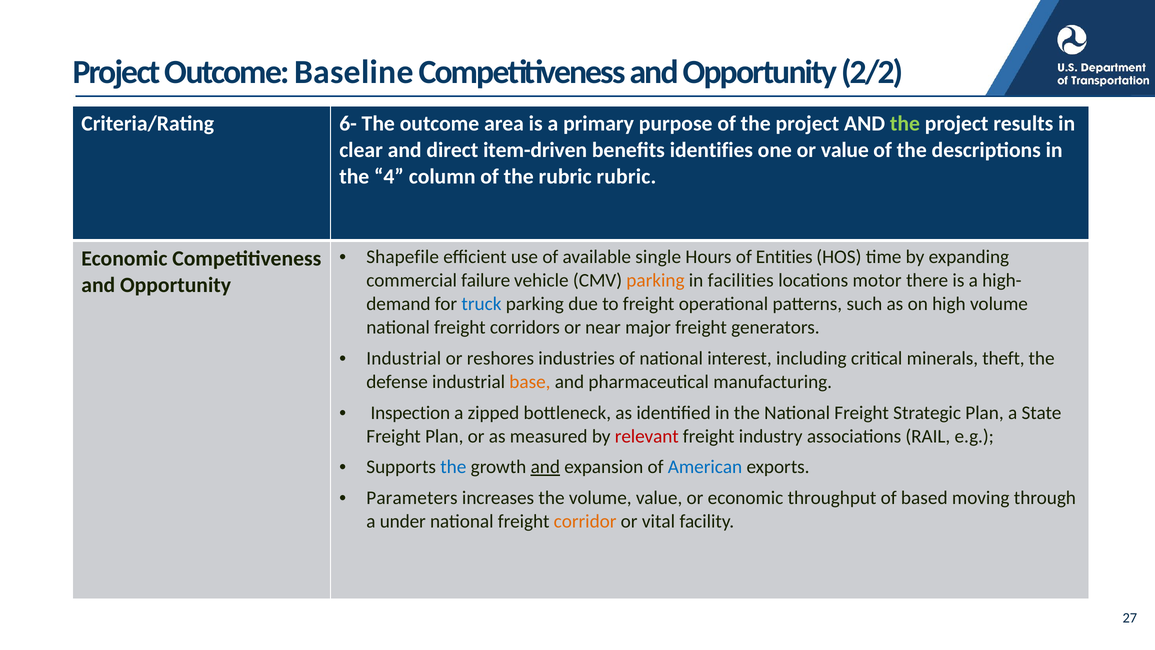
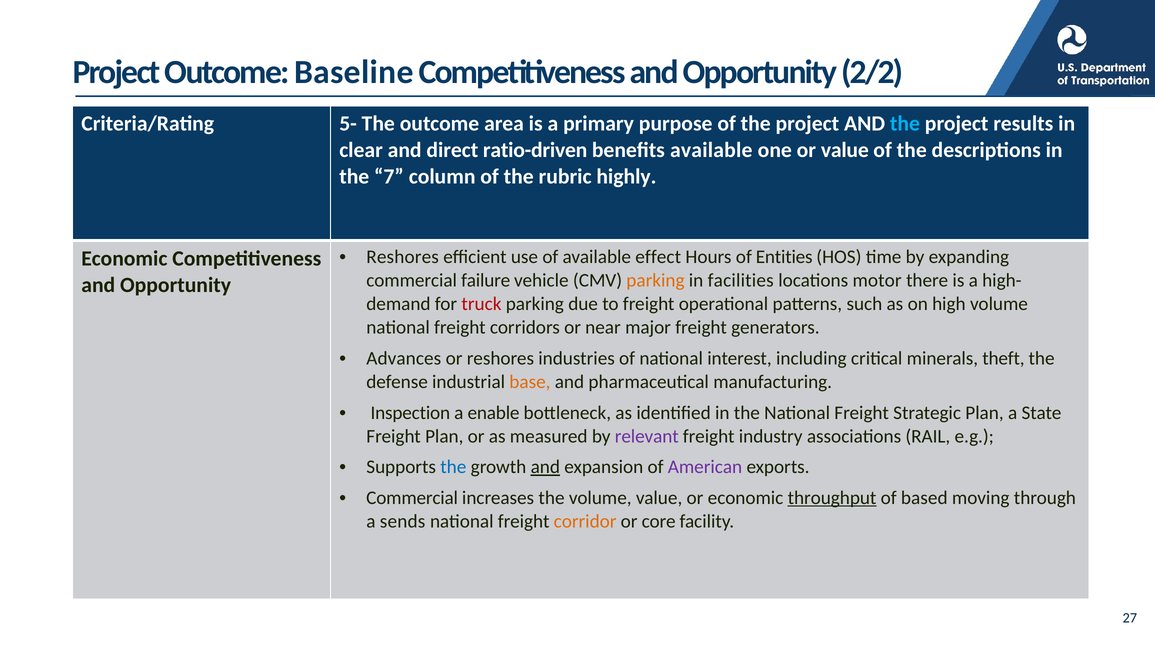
6-: 6- -> 5- (348, 124)
the colour: light green -> light blue (905, 124)
item-driven: item-driven -> ratio-driven (535, 150)
benefits identifies: identifies -> available (711, 150)
4: 4 -> 7 (389, 176)
rubric rubric: rubric -> highly (626, 176)
Shapefile: Shapefile -> Reshores (403, 257)
single: single -> effect (658, 257)
truck colour: blue -> red (481, 304)
Industrial: Industrial -> Advances (404, 358)
zipped: zipped -> enable (494, 412)
relevant colour: red -> purple (647, 436)
American colour: blue -> purple (705, 467)
Parameters: Parameters -> Commercial (412, 498)
throughput underline: none -> present (832, 498)
under: under -> sends (403, 521)
vital: vital -> core (659, 521)
